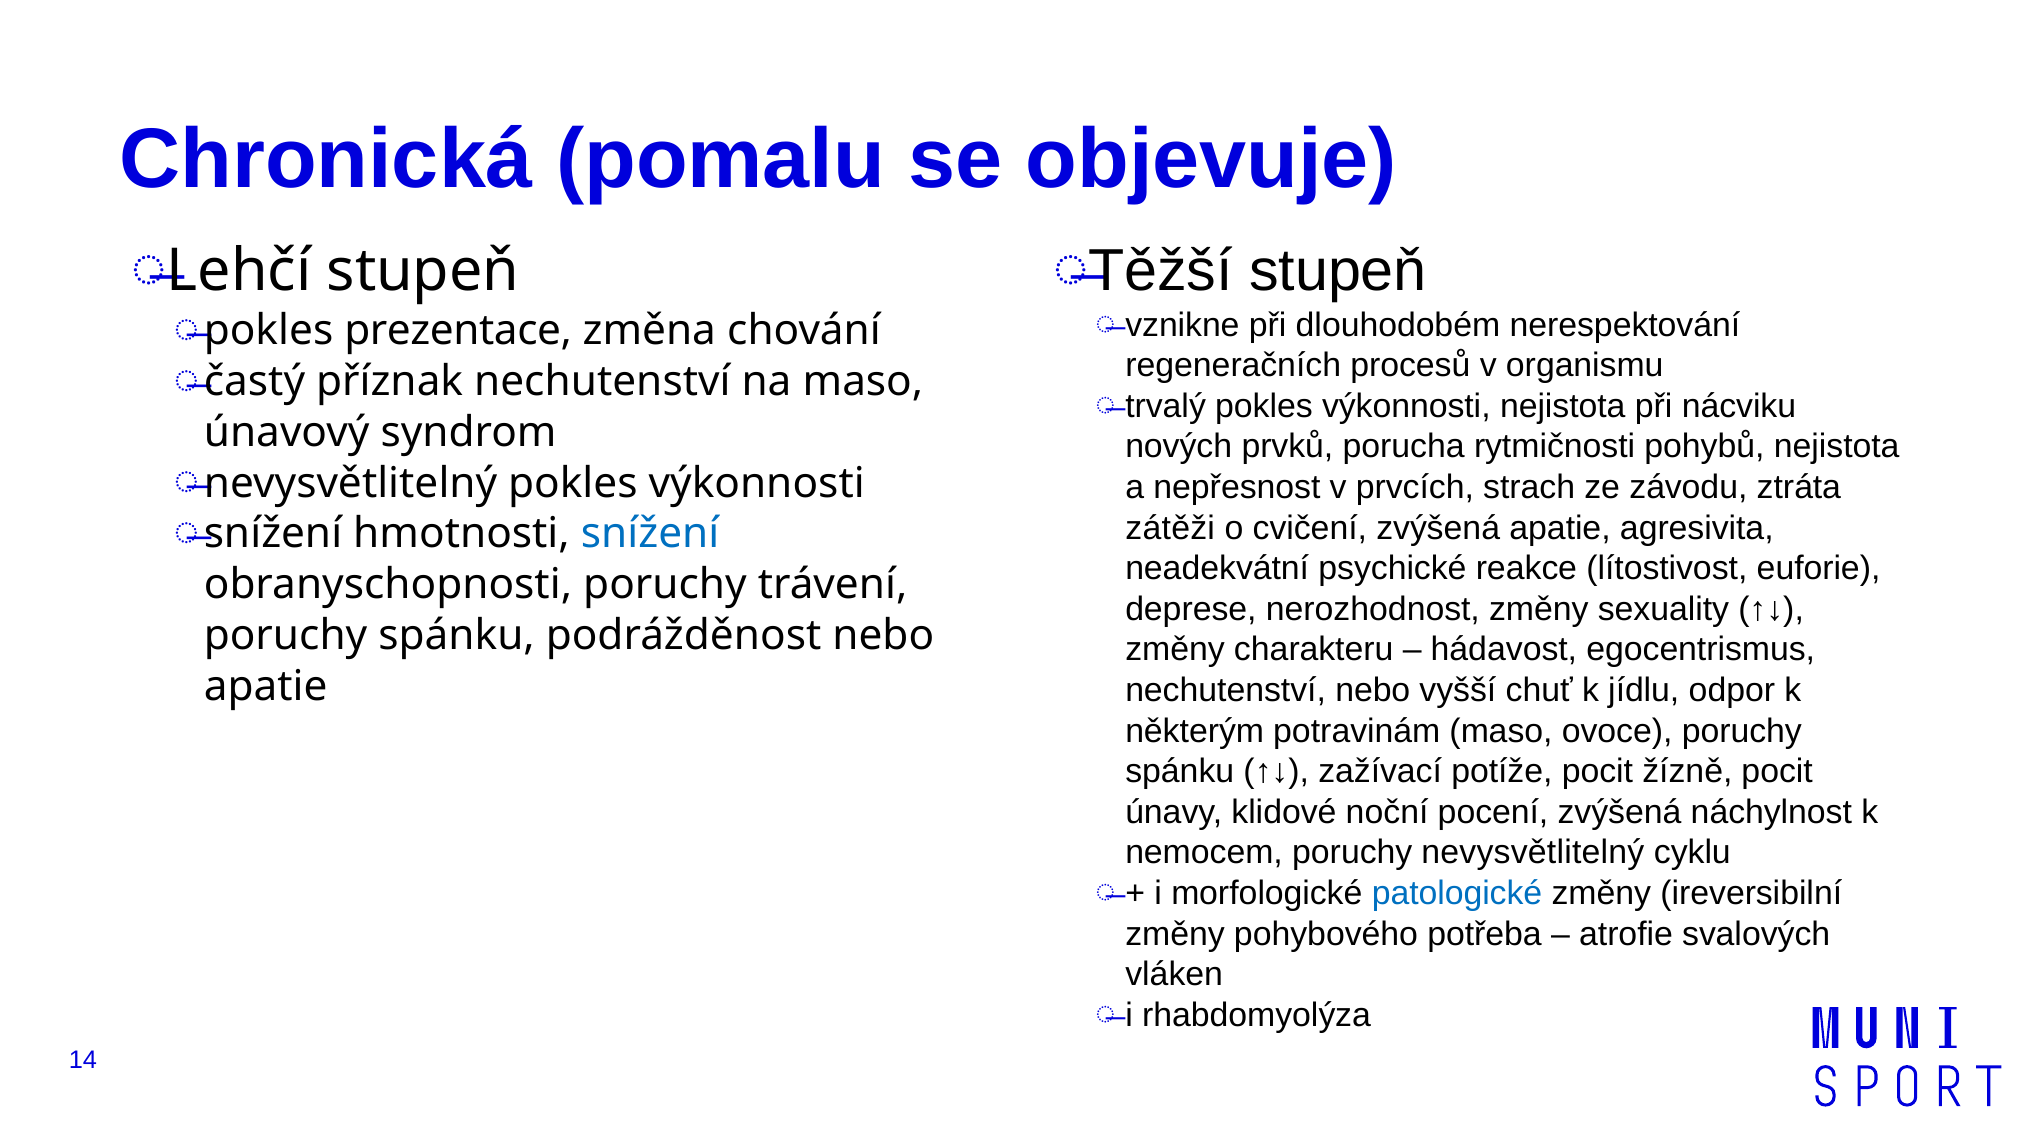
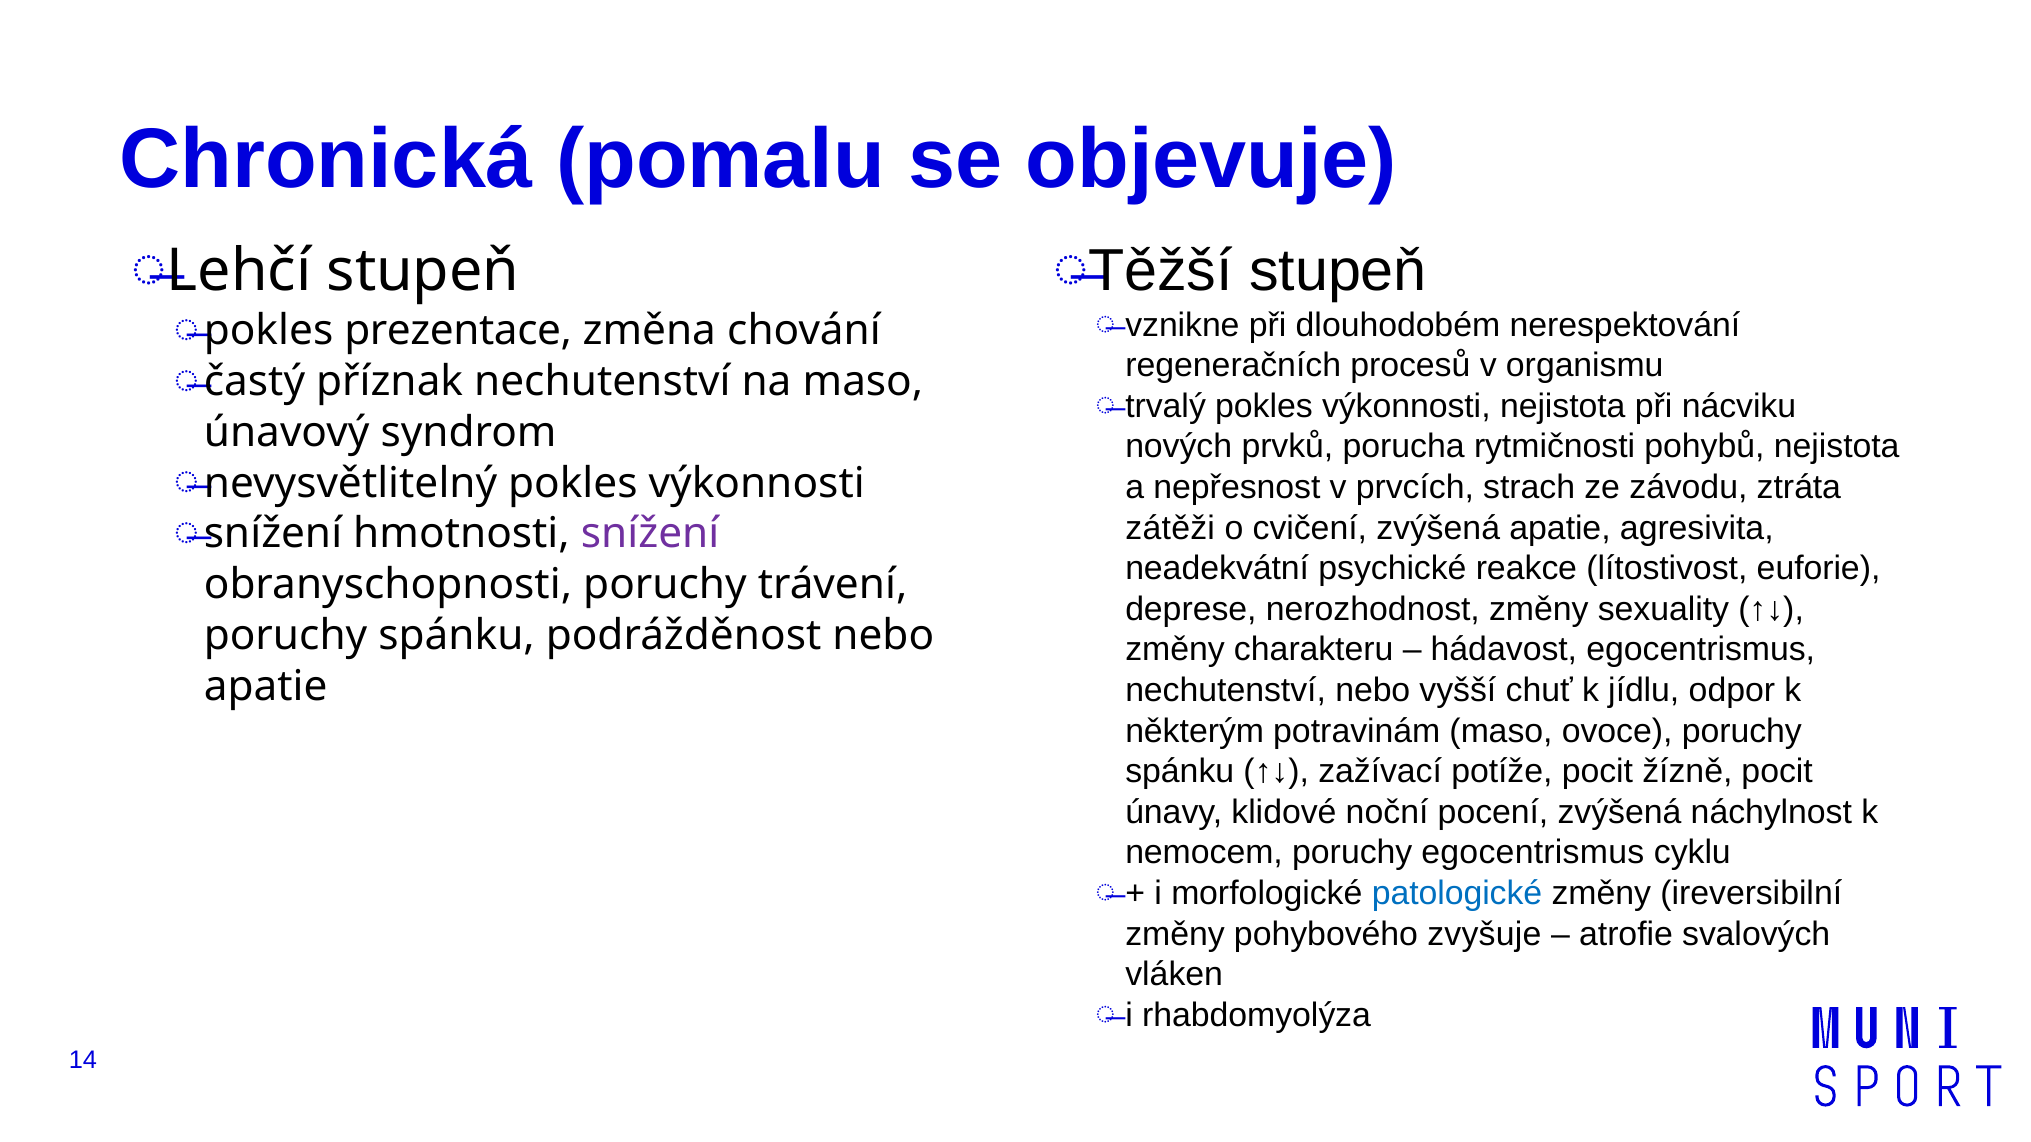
snížení colour: blue -> purple (650, 534)
poruchy nevysvětlitelný: nevysvětlitelný -> egocentrismus (1533, 853)
potřeba: potřeba -> zvyšuje (1484, 934)
